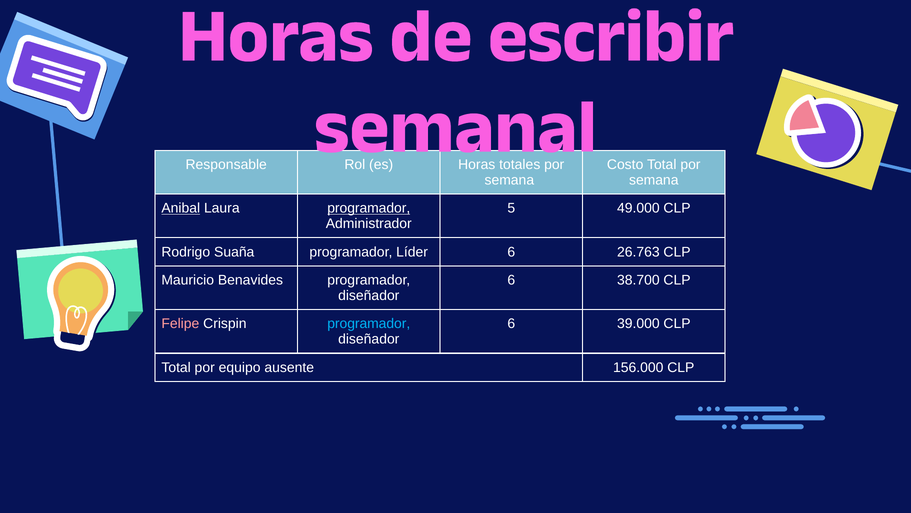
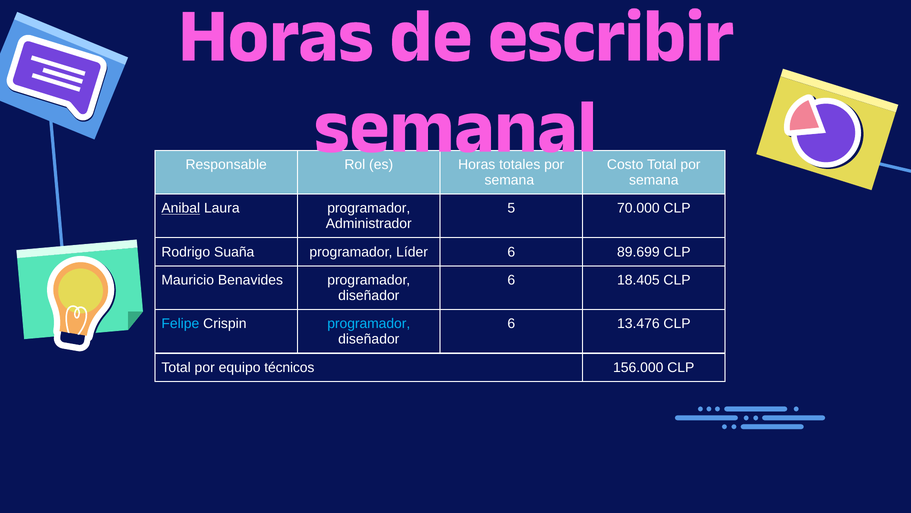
programador underline: present -> none (369, 208)
49.000: 49.000 -> 70.000 (638, 208)
26.763: 26.763 -> 89.699 (638, 252)
38.700: 38.700 -> 18.405 (638, 280)
Felipe colour: pink -> light blue (180, 324)
39.000: 39.000 -> 13.476 (638, 324)
ausente: ausente -> técnicos (289, 367)
